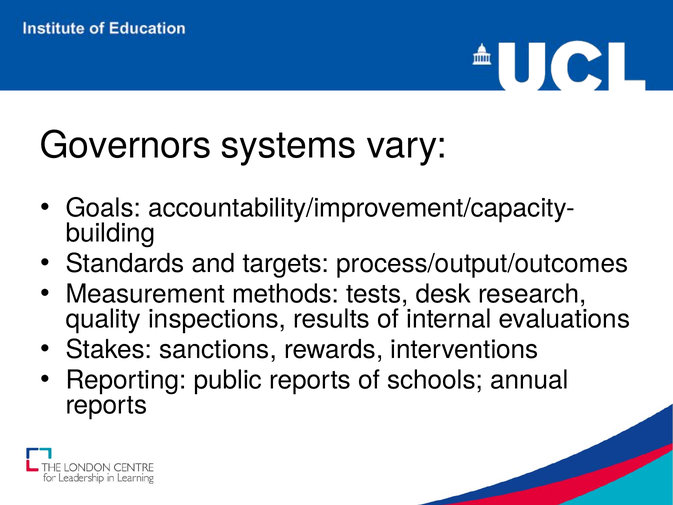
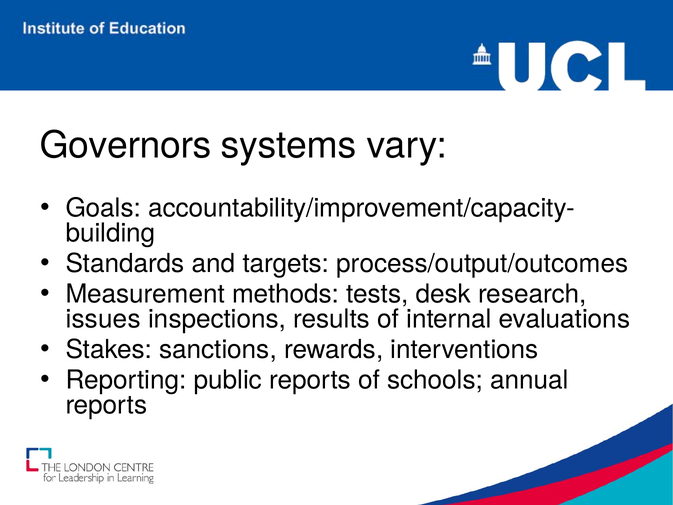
quality: quality -> issues (103, 319)
